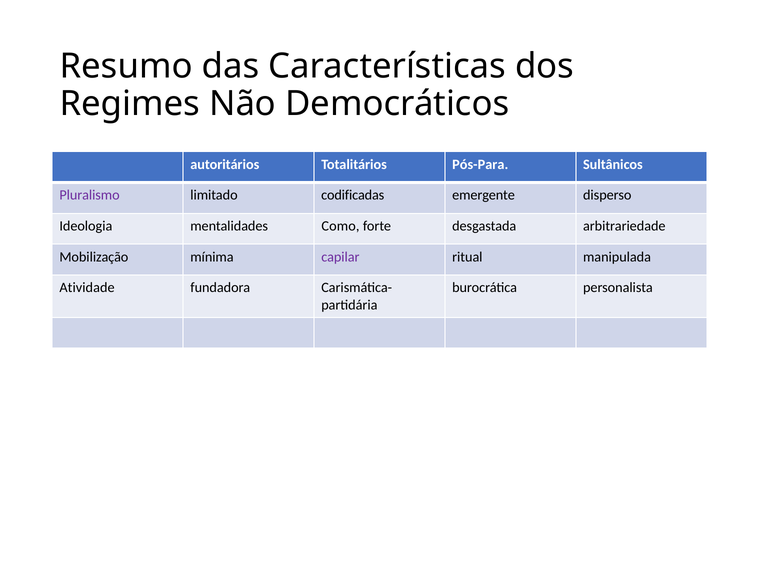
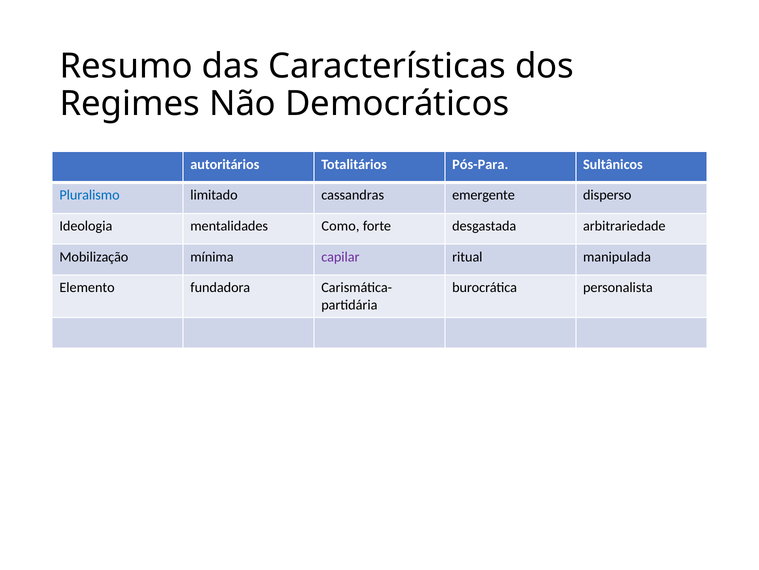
Pluralismo colour: purple -> blue (90, 195)
codificadas: codificadas -> cassandras (353, 195)
Atividade: Atividade -> Elemento (87, 287)
